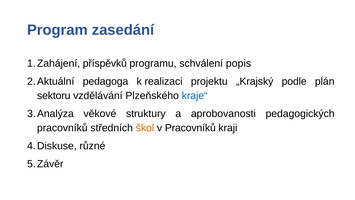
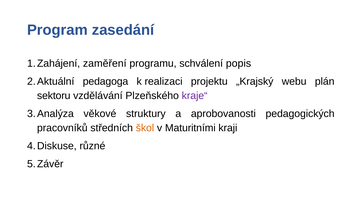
příspěvků: příspěvků -> zaměření (105, 63)
podle: podle -> webu (294, 81)
kraje“ colour: blue -> purple (195, 95)
v Pracovníků: Pracovníků -> Maturitními (190, 128)
